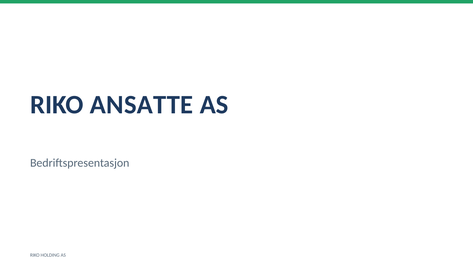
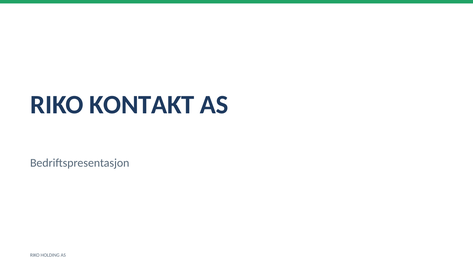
ANSATTE: ANSATTE -> KONTAKT (142, 105)
